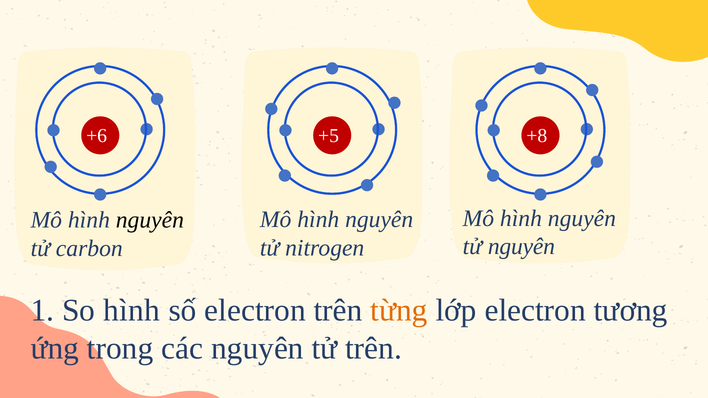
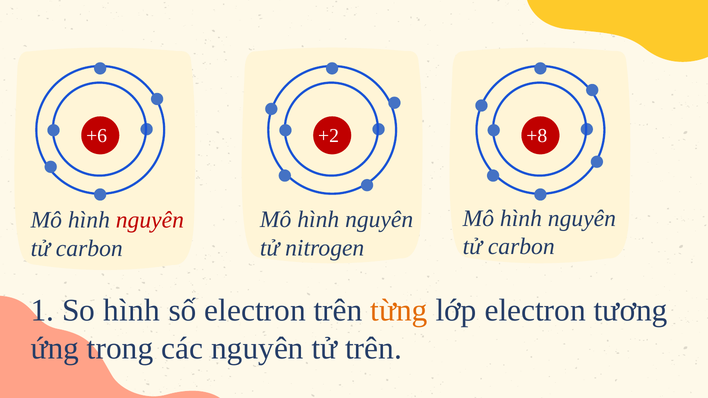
+5: +5 -> +2 (329, 136)
nguyên colour: black -> red (150, 220)
nguyên: nguyên -> carbon (521, 247)
